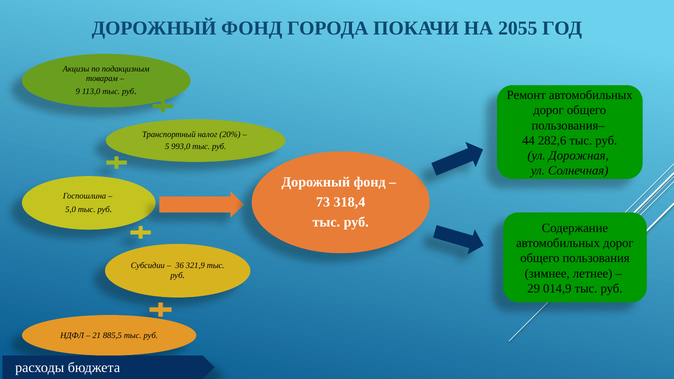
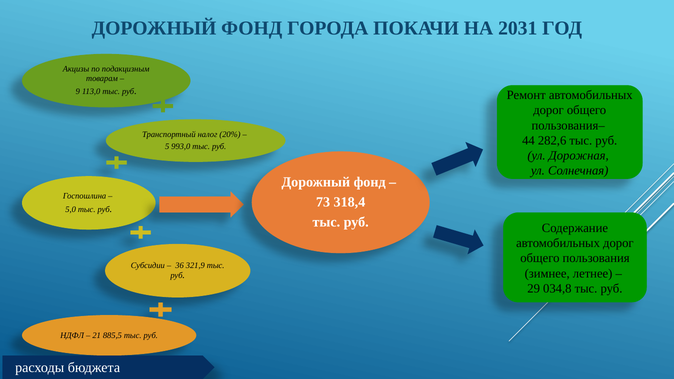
2055: 2055 -> 2031 (518, 28)
014,9: 014,9 -> 034,8 (557, 289)
